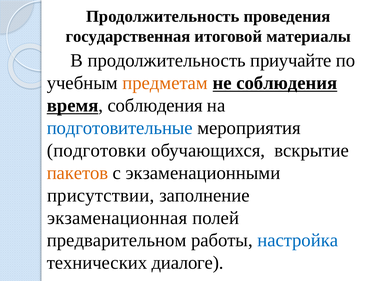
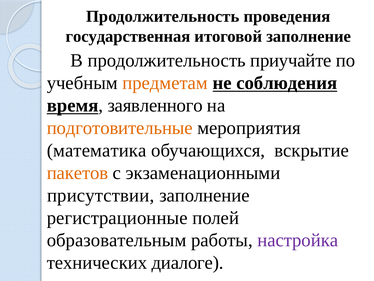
итоговой материалы: материалы -> заполнение (309, 36)
время соблюдения: соблюдения -> заявленного (155, 105)
подготовительные colour: blue -> orange (120, 128)
подготовки: подготовки -> математика (97, 150)
экзаменационная: экзаменационная -> регистрационные (117, 217)
предварительном: предварительном -> образовательным (117, 240)
настройка colour: blue -> purple (298, 240)
